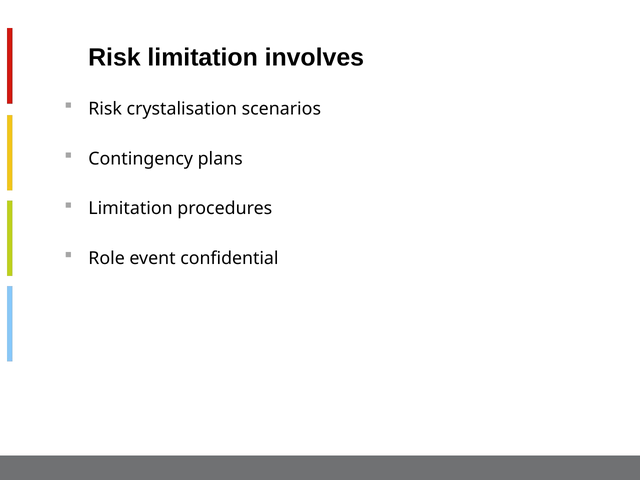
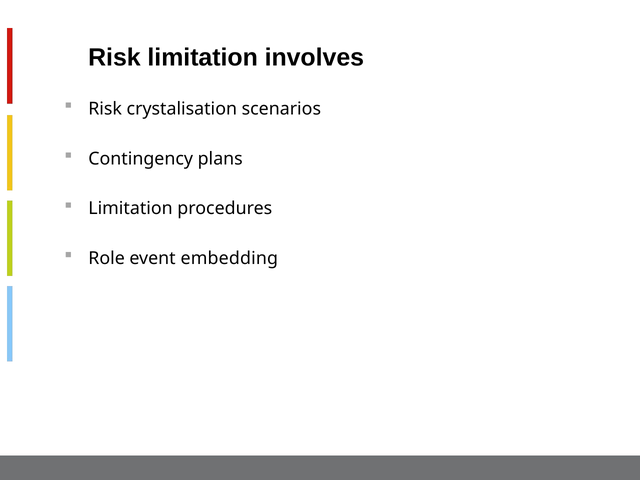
confidential: confidential -> embedding (229, 258)
